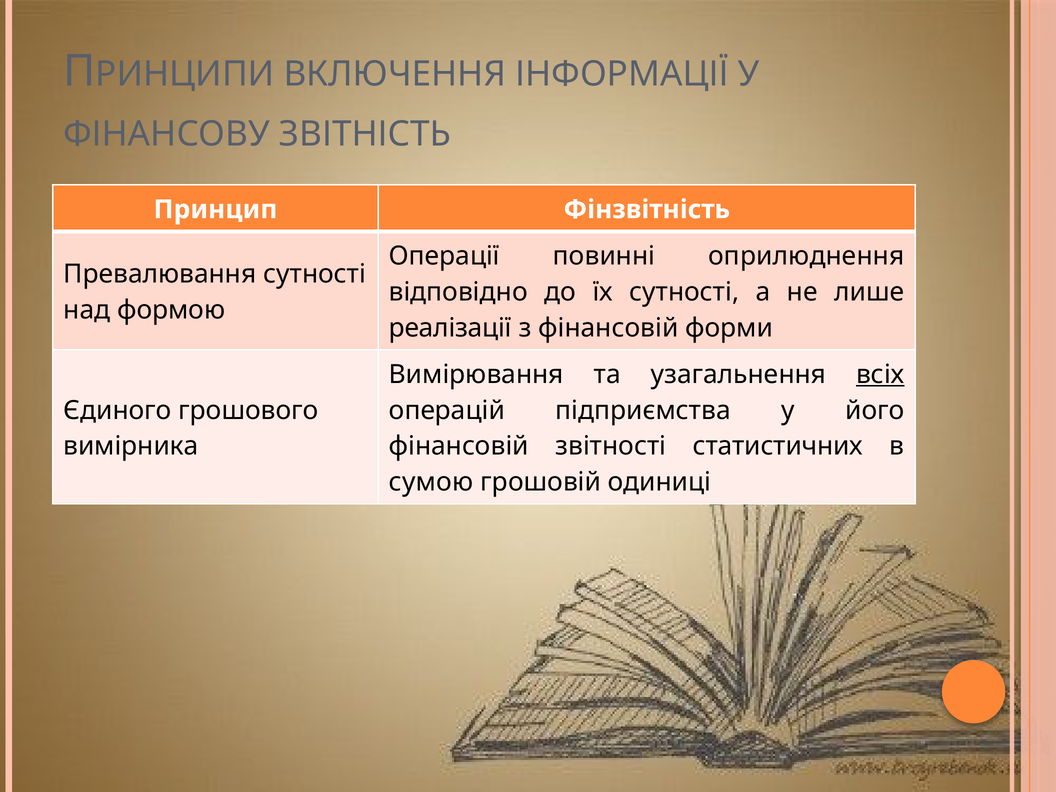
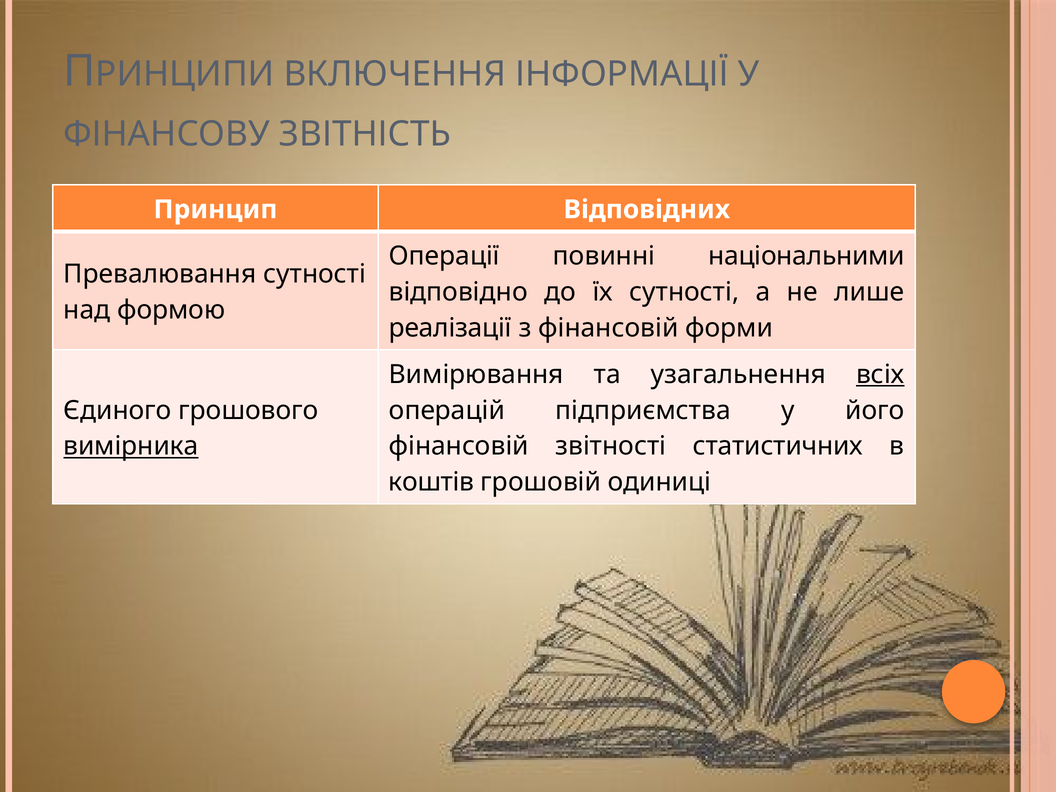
Фінзвітність: Фінзвітність -> Відповідних (647, 210)
оприлюднення: оприлюднення -> національними (806, 256)
вимірника underline: none -> present (131, 446)
сумою: сумою -> коштів (431, 482)
